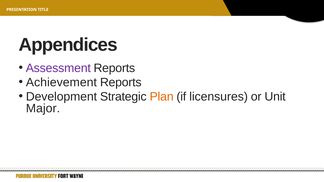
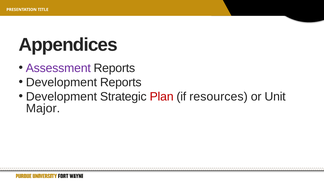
Achievement: Achievement -> Development (61, 82)
Plan colour: orange -> red (162, 97)
licensures: licensures -> resources (218, 97)
